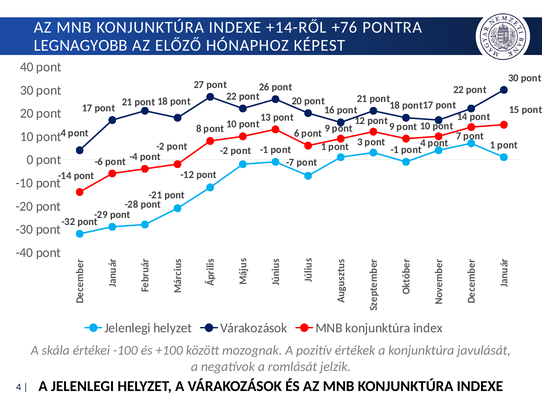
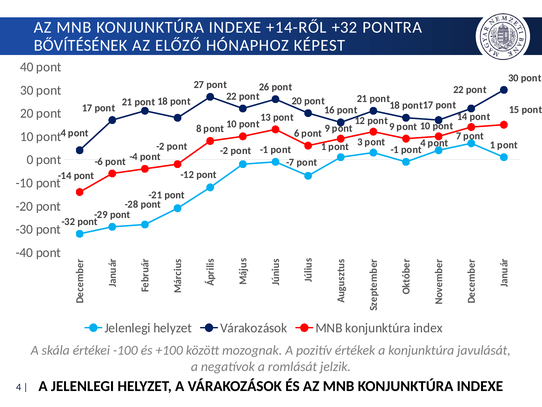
+76: +76 -> +32 (344, 27)
LEGNAGYOBB: LEGNAGYOBB -> BŐVÍTÉSÉNEK (81, 45)
